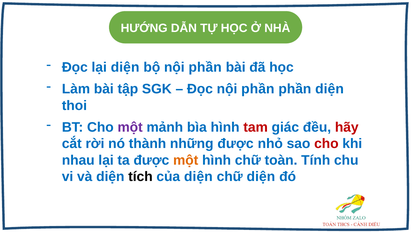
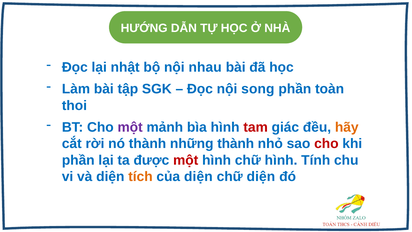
lại diện: diện -> nhật (125, 67)
bộ nội phần: phần -> nhau (205, 67)
Đọc nội phần: phần -> song (258, 89)
phần diện: diện -> toàn (330, 89)
hãy colour: red -> orange (347, 127)
những được: được -> thành (236, 143)
nhau: nhau -> phần (78, 160)
một colour: orange -> red (186, 160)
chữ toàn: toàn -> hình (281, 160)
tích colour: black -> orange (140, 176)
